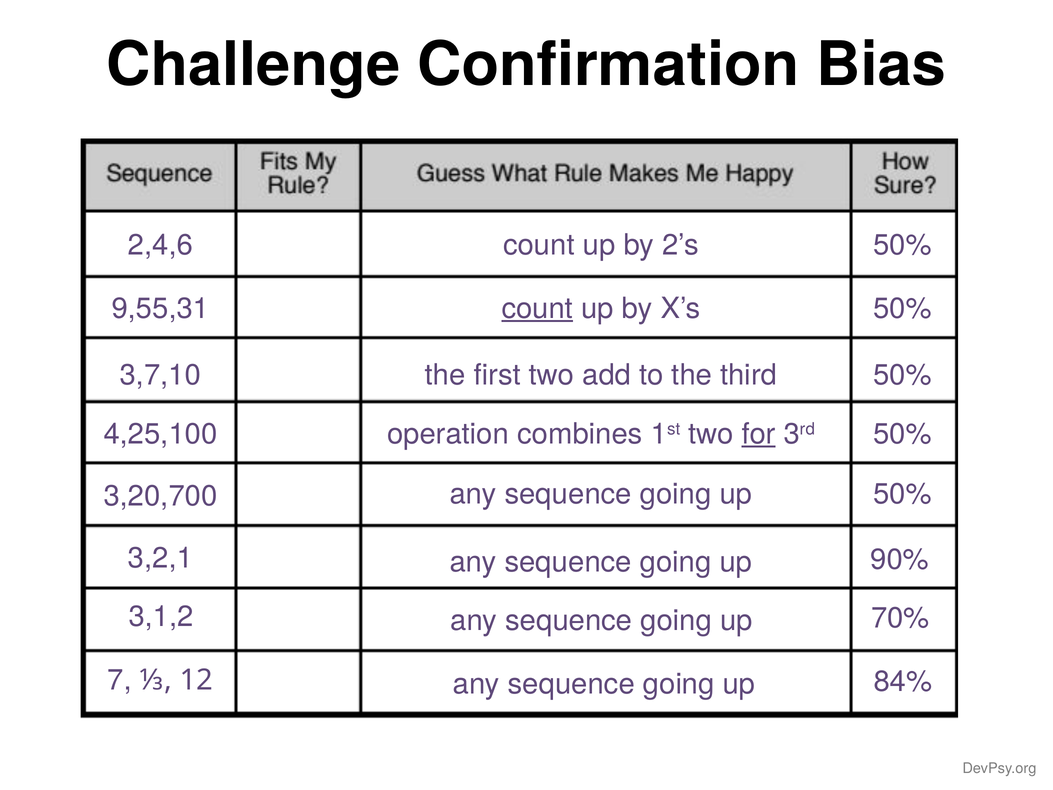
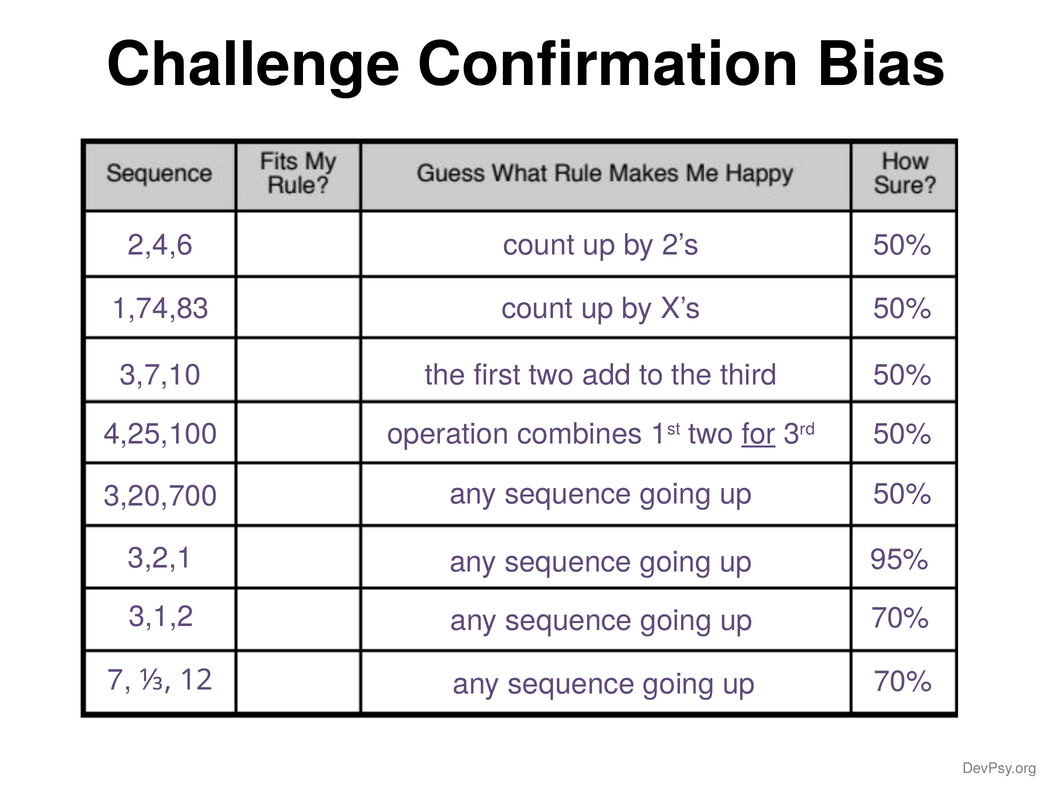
9,55,31: 9,55,31 -> 1,74,83 (160, 308)
count underline: present -> none (537, 308)
90%: 90% -> 95% (900, 559)
84%: 84% -> 70% (903, 681)
